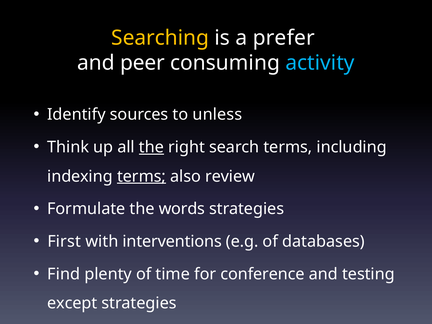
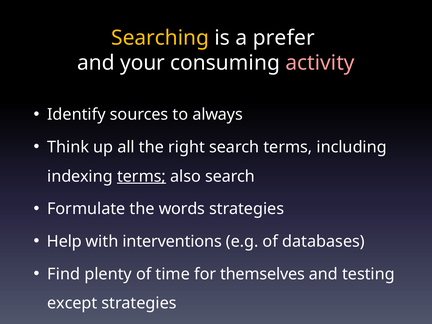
peer: peer -> your (143, 63)
activity colour: light blue -> pink (320, 63)
unless: unless -> always (218, 115)
the underline: present -> none (151, 147)
also review: review -> search (230, 176)
First: First -> Help (64, 241)
conference: conference -> themselves (263, 274)
